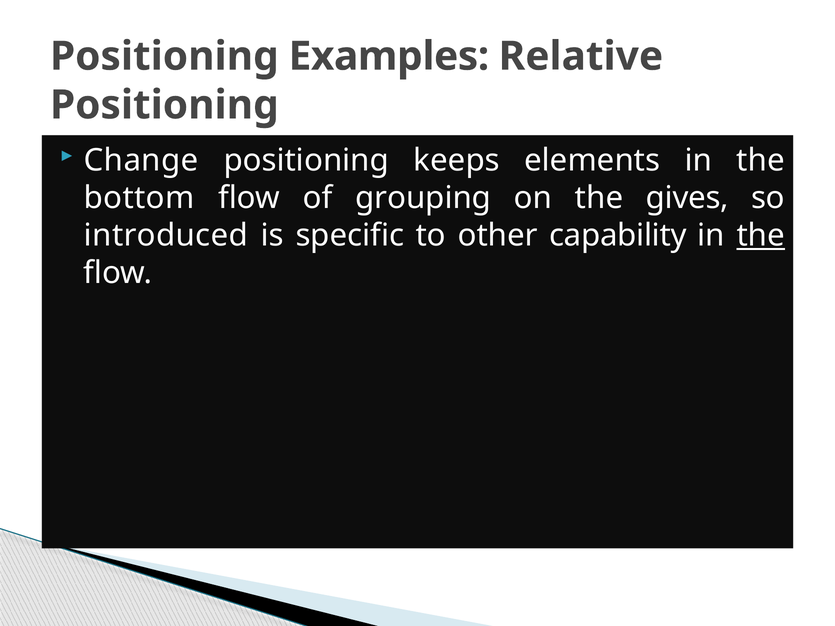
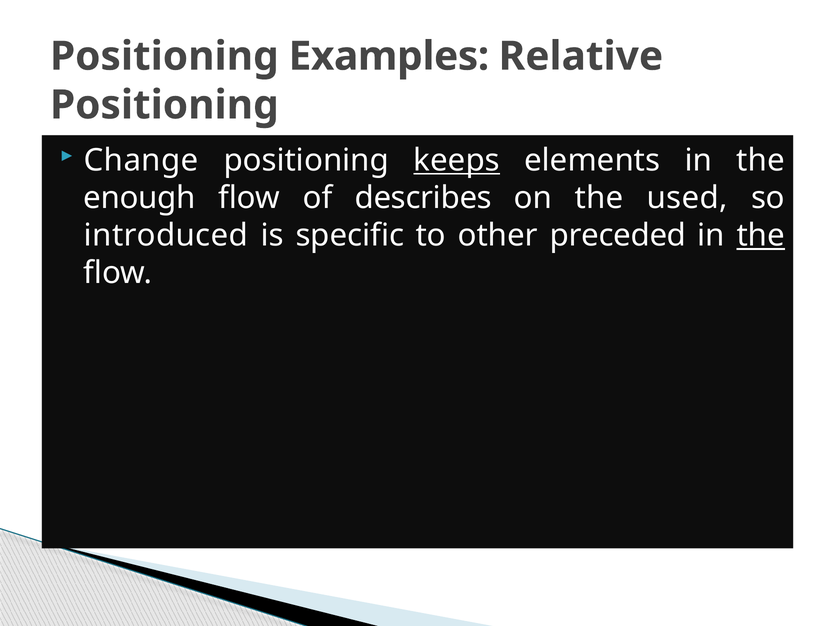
keeps underline: none -> present (457, 160)
bottom: bottom -> enough (139, 198)
grouping: grouping -> describes (423, 198)
gives: gives -> used (687, 198)
capability: capability -> preceded (618, 236)
